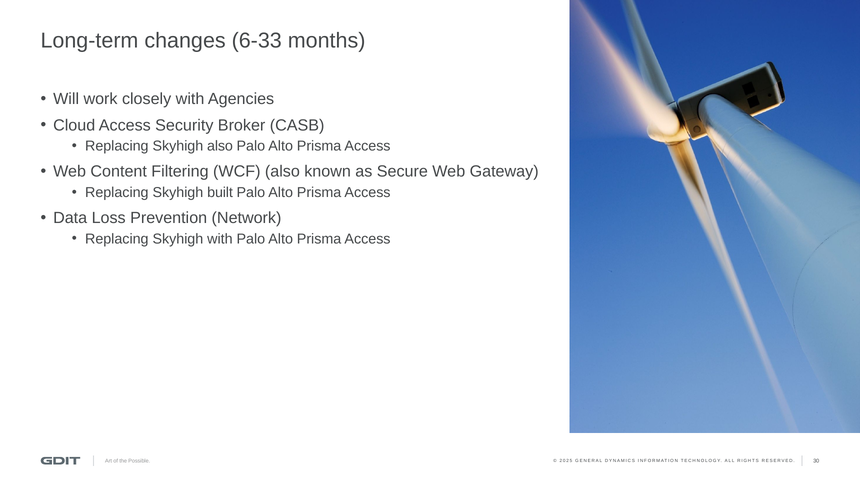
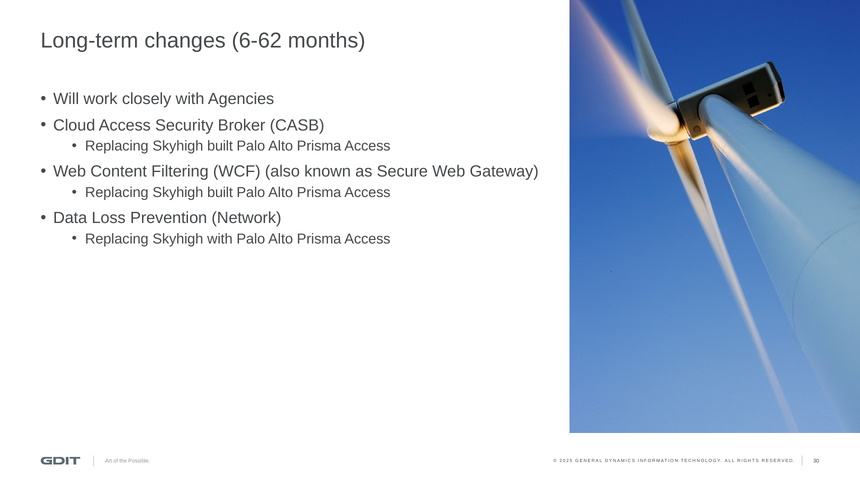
6-33: 6-33 -> 6-62 (257, 41)
also: also -> built (220, 146)
